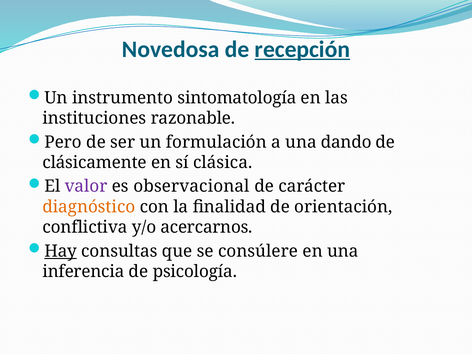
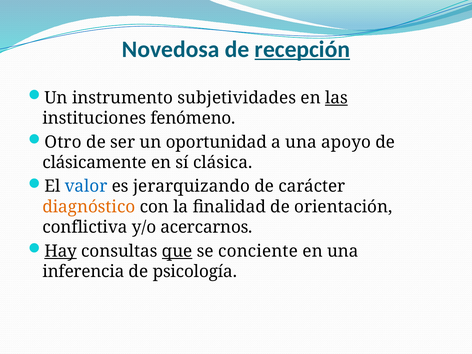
sintomatología: sintomatología -> subjetividades (237, 98)
las underline: none -> present (336, 98)
razonable: razonable -> fenómeno (193, 118)
Pero: Pero -> Otro (63, 142)
formulación: formulación -> oportunidad (216, 142)
dando: dando -> apoyo (346, 142)
valor colour: purple -> blue (86, 186)
observacional: observacional -> jerarquizando (192, 186)
que underline: none -> present (177, 251)
consúlere: consúlere -> conciente (258, 251)
